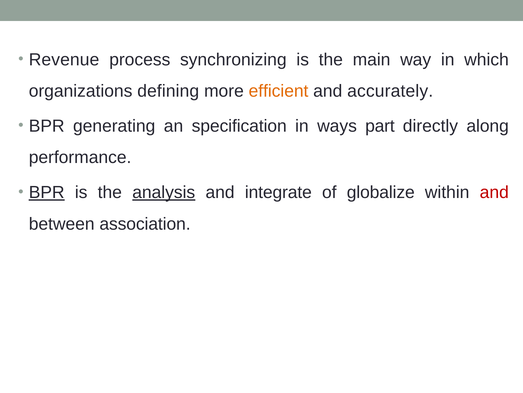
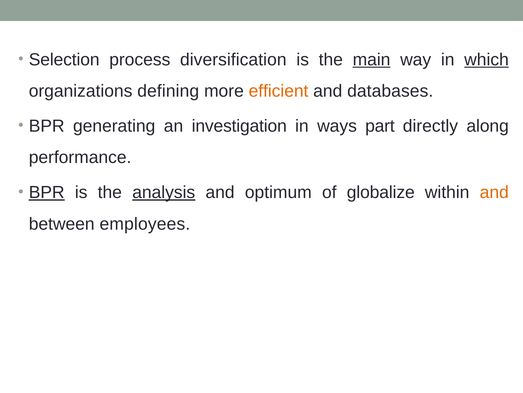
Revenue: Revenue -> Selection (64, 60)
synchronizing: synchronizing -> diversification (233, 60)
main underline: none -> present (372, 60)
which underline: none -> present (487, 60)
accurately: accurately -> databases (390, 91)
specification: specification -> investigation (239, 126)
integrate: integrate -> optimum (278, 192)
and colour: red -> orange (494, 192)
association: association -> employees (145, 223)
